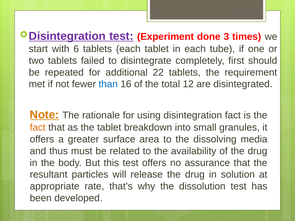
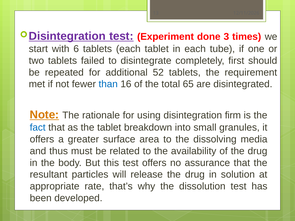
22: 22 -> 52 (158, 72)
12: 12 -> 65 (188, 84)
disintegration fact: fact -> firm (233, 115)
fact colour: orange -> blue (38, 128)
